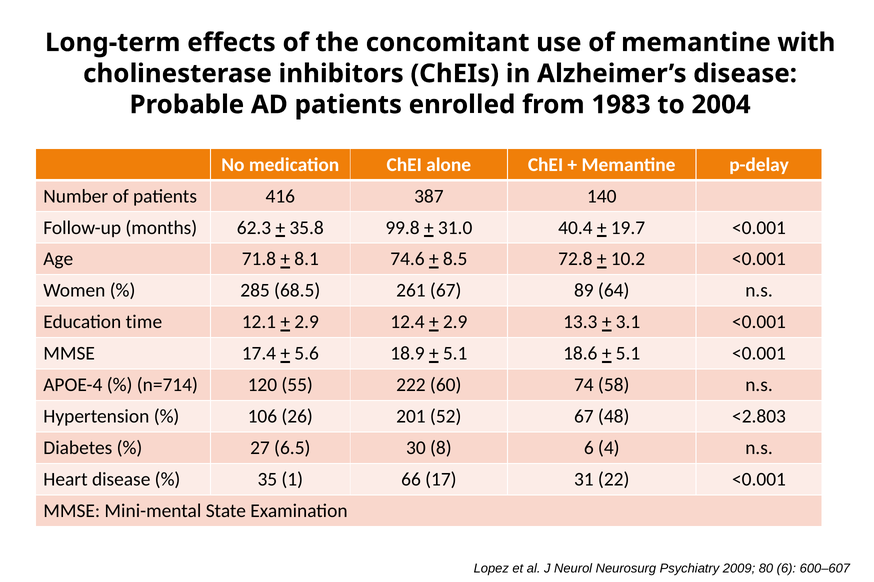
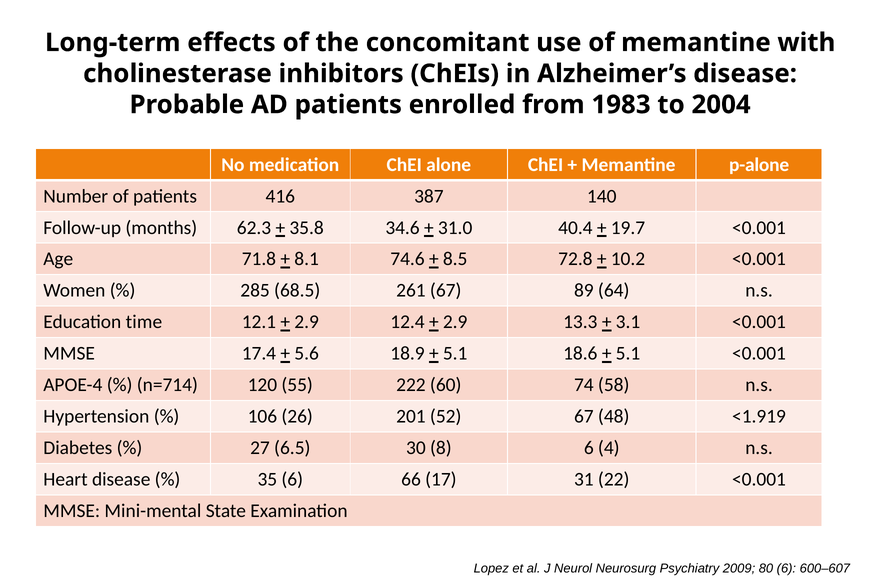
p-delay: p-delay -> p-alone (759, 165)
99.8: 99.8 -> 34.6 (403, 228)
<2.803: <2.803 -> <1.919 (759, 417)
35 1: 1 -> 6 (292, 480)
